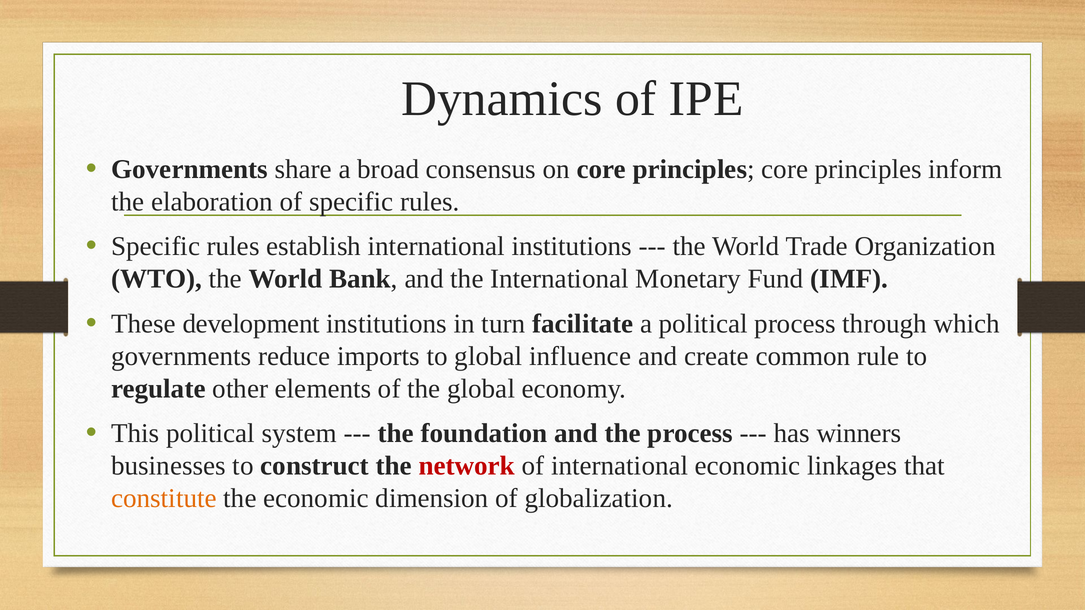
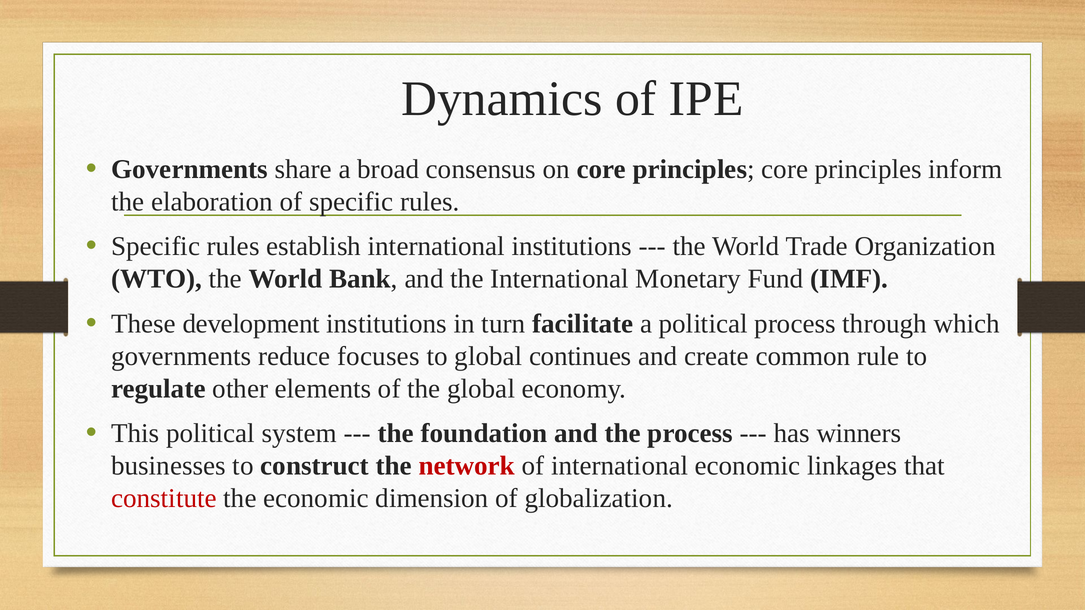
imports: imports -> focuses (378, 356)
influence: influence -> continues (580, 356)
constitute colour: orange -> red (164, 499)
